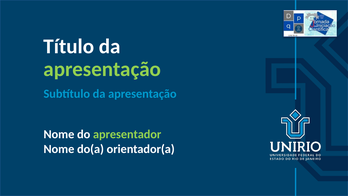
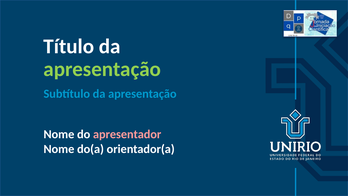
apresentador colour: light green -> pink (127, 134)
